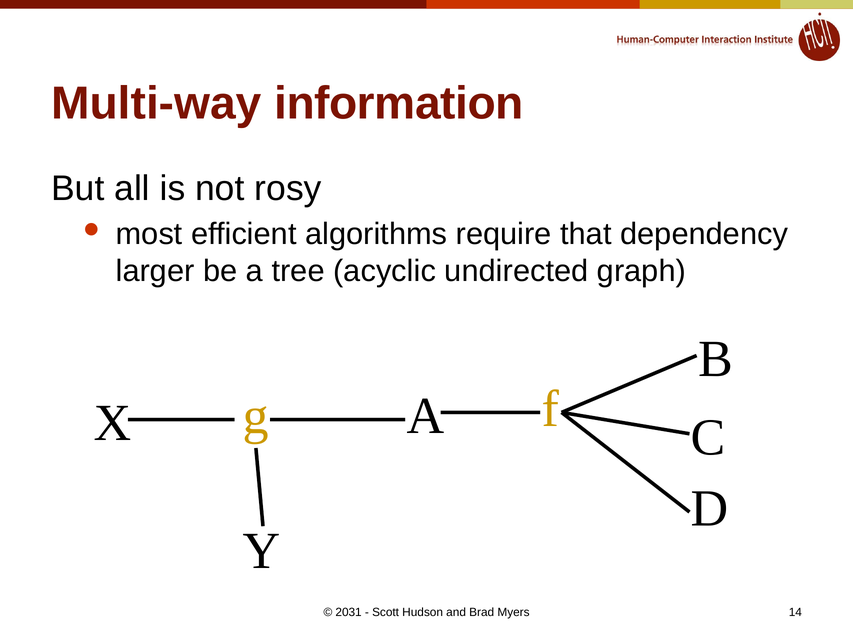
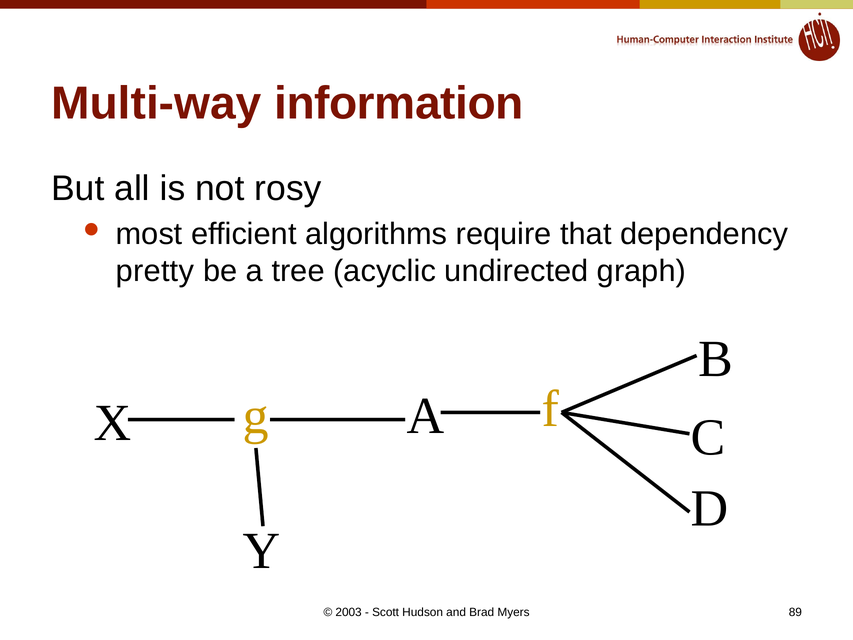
larger: larger -> pretty (155, 271)
2031: 2031 -> 2003 (349, 612)
14: 14 -> 89 (795, 612)
